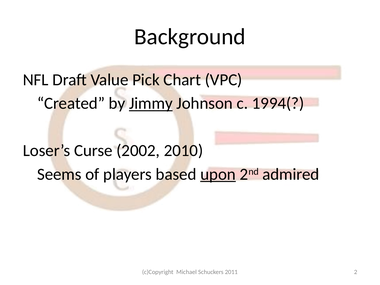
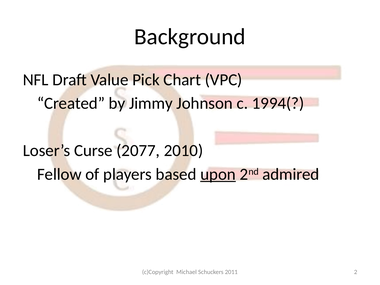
Jimmy underline: present -> none (151, 103)
2002: 2002 -> 2077 (138, 151)
Seems: Seems -> Fellow (59, 174)
